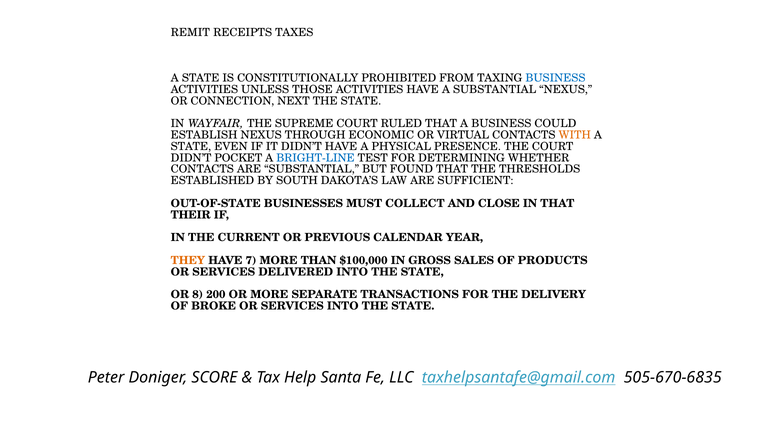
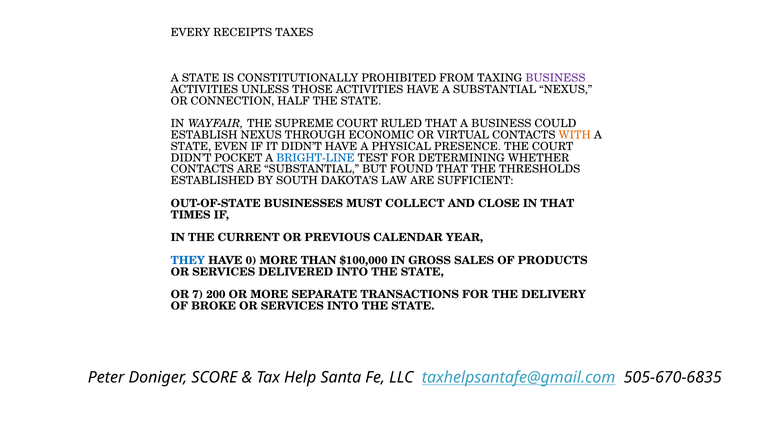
REMIT: REMIT -> EVERY (190, 33)
BUSINESS colour: blue -> purple (555, 78)
NEXT: NEXT -> HALF (294, 101)
THEIR: THEIR -> TIMES (191, 215)
THEY colour: orange -> blue (188, 261)
7: 7 -> 0 (251, 261)
8: 8 -> 7 (198, 295)
